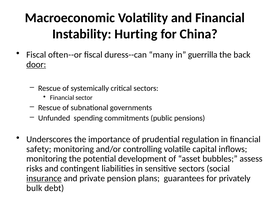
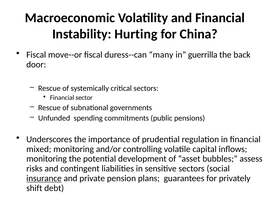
often--or: often--or -> move--or (65, 55)
door underline: present -> none (36, 64)
safety: safety -> mixed (39, 149)
bulk: bulk -> shift (34, 188)
